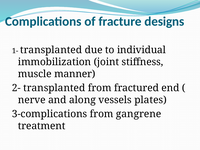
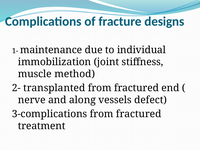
1- transplanted: transplanted -> maintenance (51, 50)
manner: manner -> method (75, 74)
plates: plates -> defect (151, 100)
3-complications from gangrene: gangrene -> fractured (139, 114)
